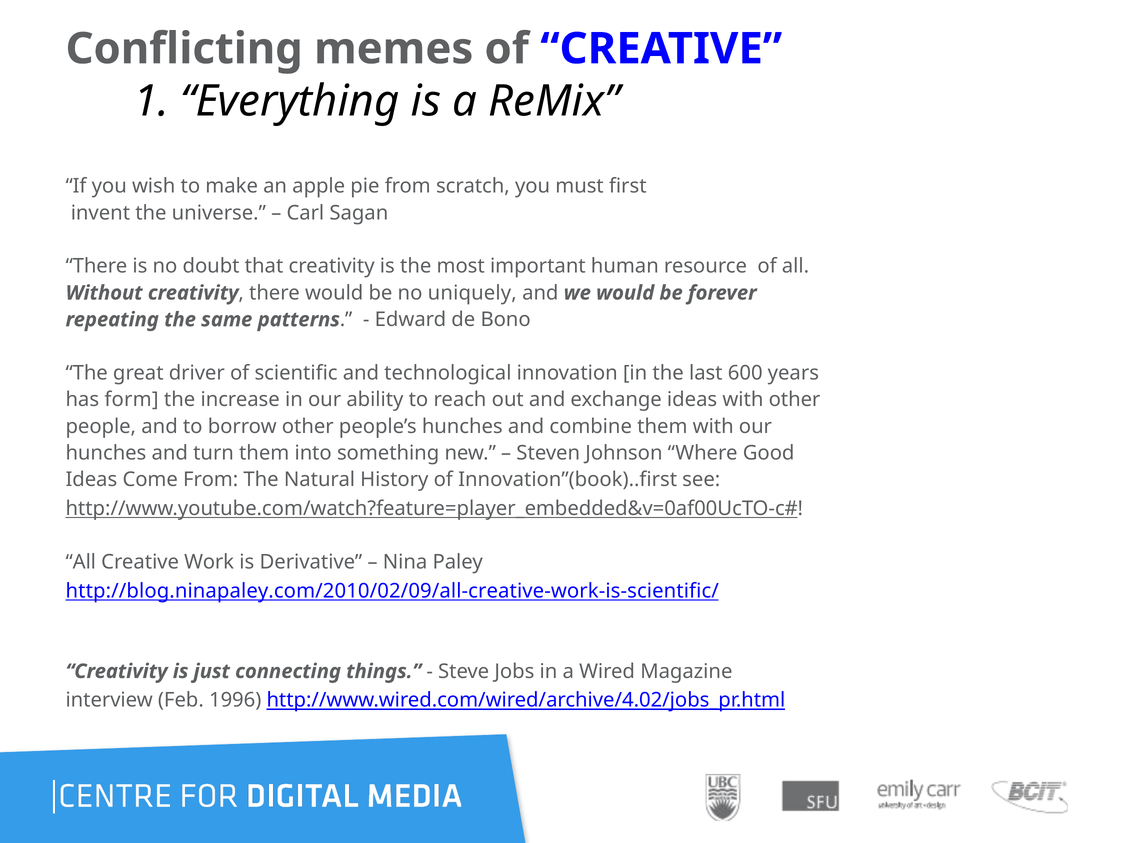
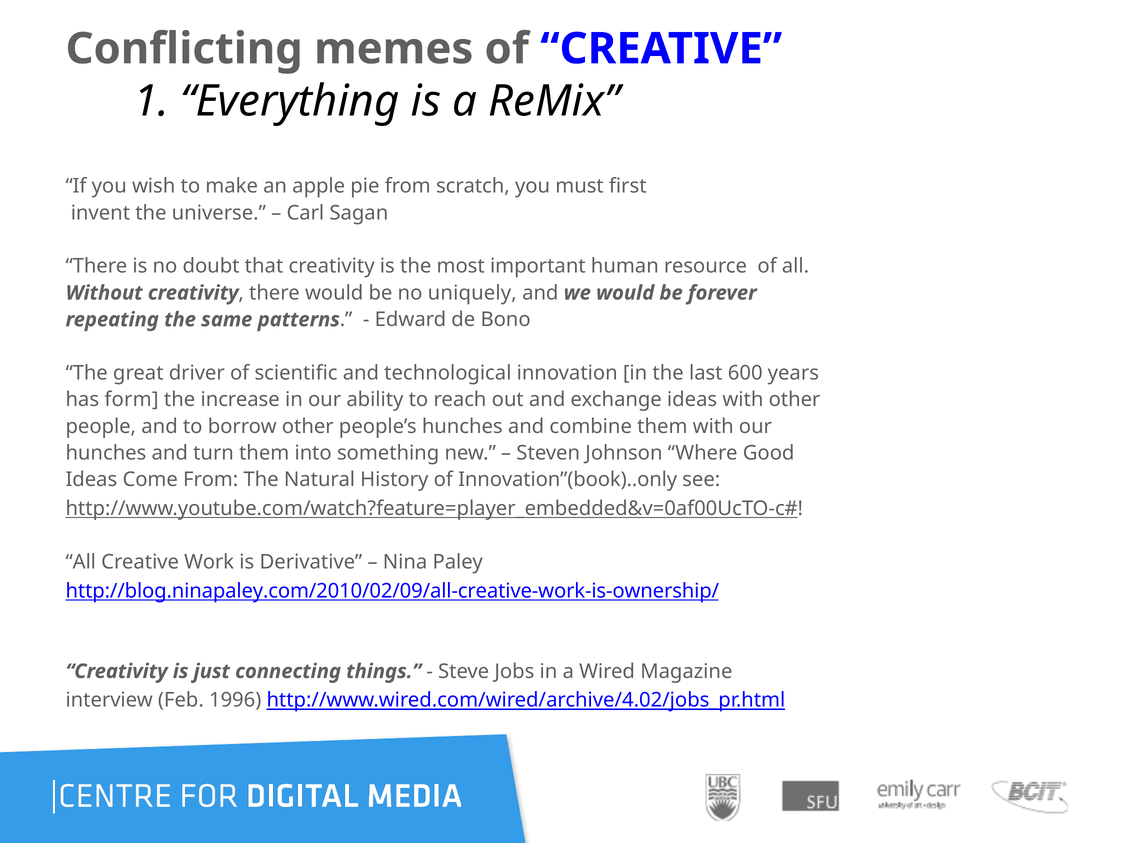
Innovation”(book)..first: Innovation”(book)..first -> Innovation”(book)..only (568, 480)
http://blog.ninapaley.com/2010/02/09/all-creative-work-is-scientific/: http://blog.ninapaley.com/2010/02/09/all-creative-work-is-scientific/ -> http://blog.ninapaley.com/2010/02/09/all-creative-work-is-ownership/ (392, 591)
